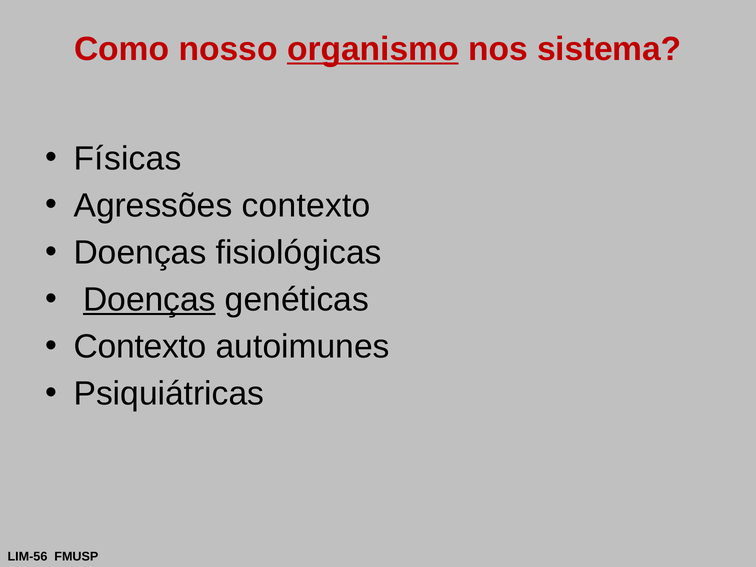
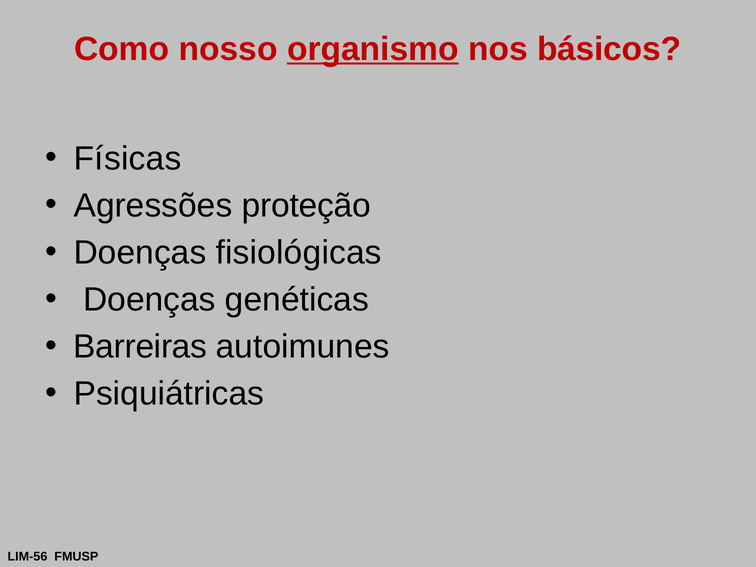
sistema: sistema -> básicos (609, 49)
Agressões contexto: contexto -> proteção (306, 206)
Doenças underline: present -> none (149, 300)
Contexto: Contexto -> Barreiras (140, 347)
